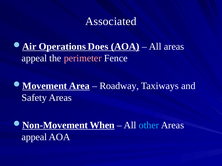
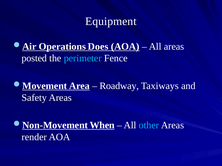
Associated: Associated -> Equipment (111, 21)
appeal: appeal -> posted (34, 58)
perimeter colour: pink -> light blue (83, 58)
appeal: appeal -> render (34, 137)
